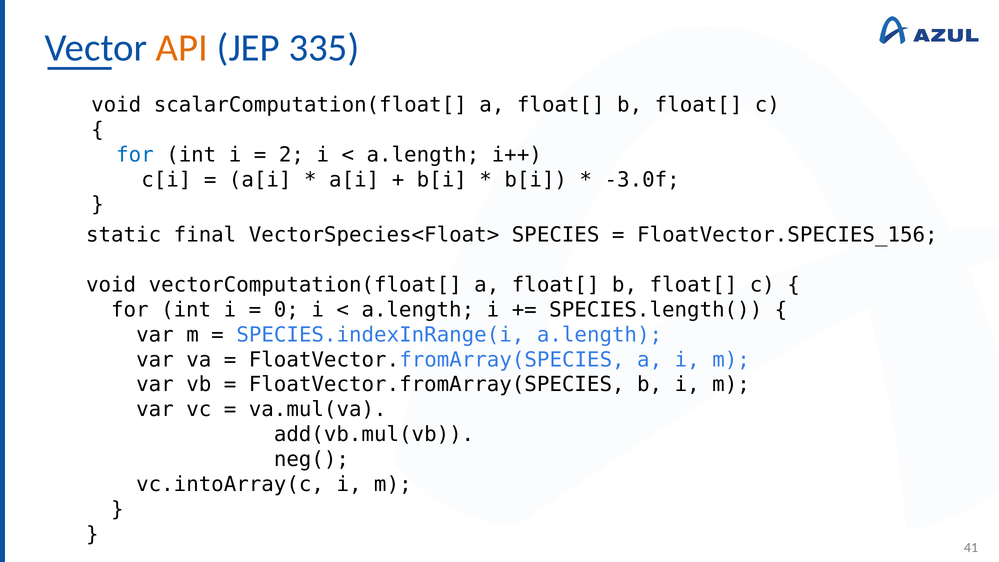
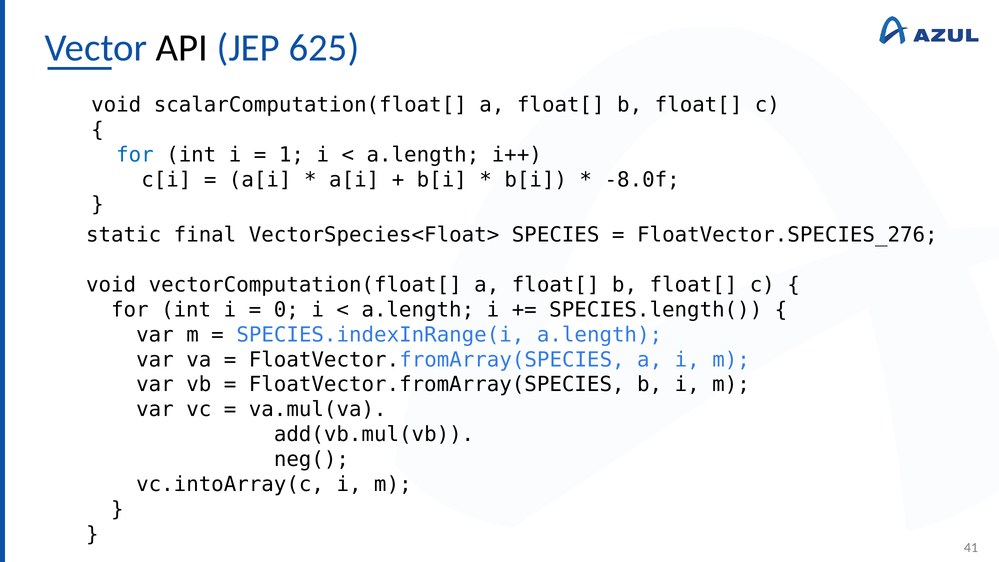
API colour: orange -> black (182, 48)
335: 335 -> 625 (324, 48)
2: 2 -> 1 (291, 155)
-3.0f: -3.0f -> -8.0f (642, 180)
FloatVector.SPECIES_156: FloatVector.SPECIES_156 -> FloatVector.SPECIES_276 (787, 235)
